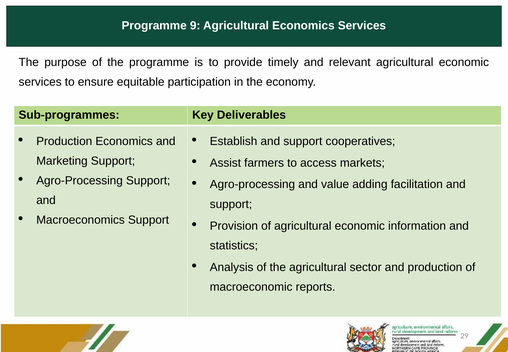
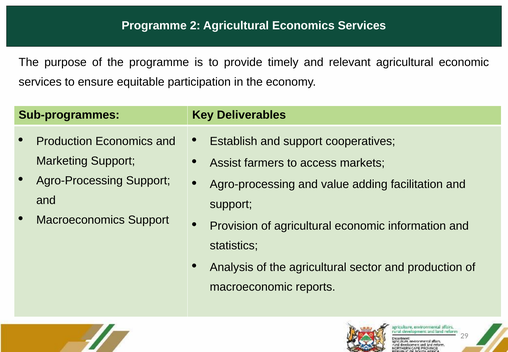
9: 9 -> 2 (195, 26)
